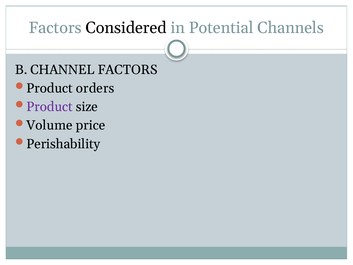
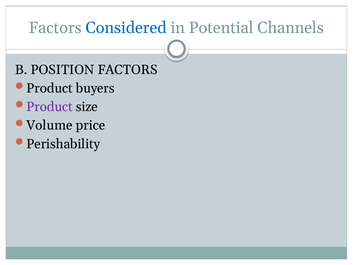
Considered colour: black -> blue (126, 28)
CHANNEL: CHANNEL -> POSITION (62, 70)
orders: orders -> buyers (95, 88)
